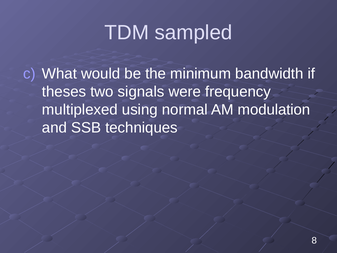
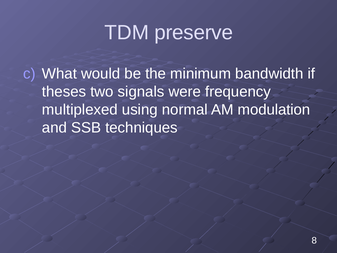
sampled: sampled -> preserve (194, 33)
